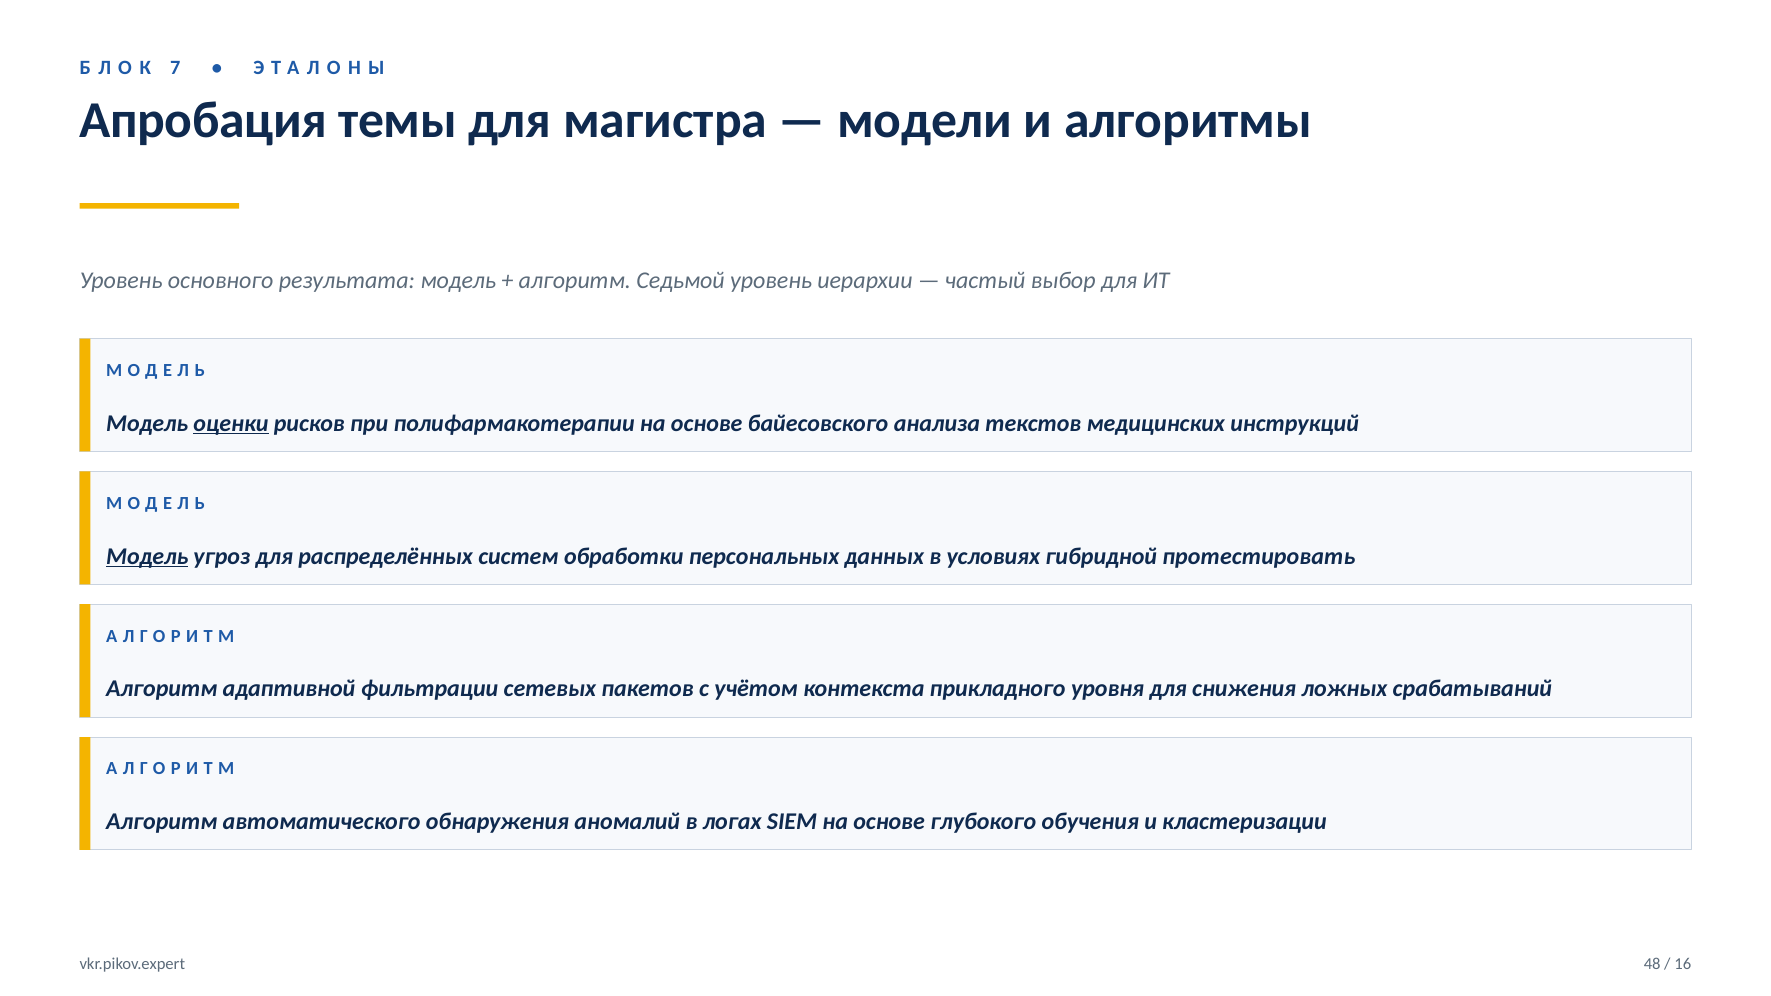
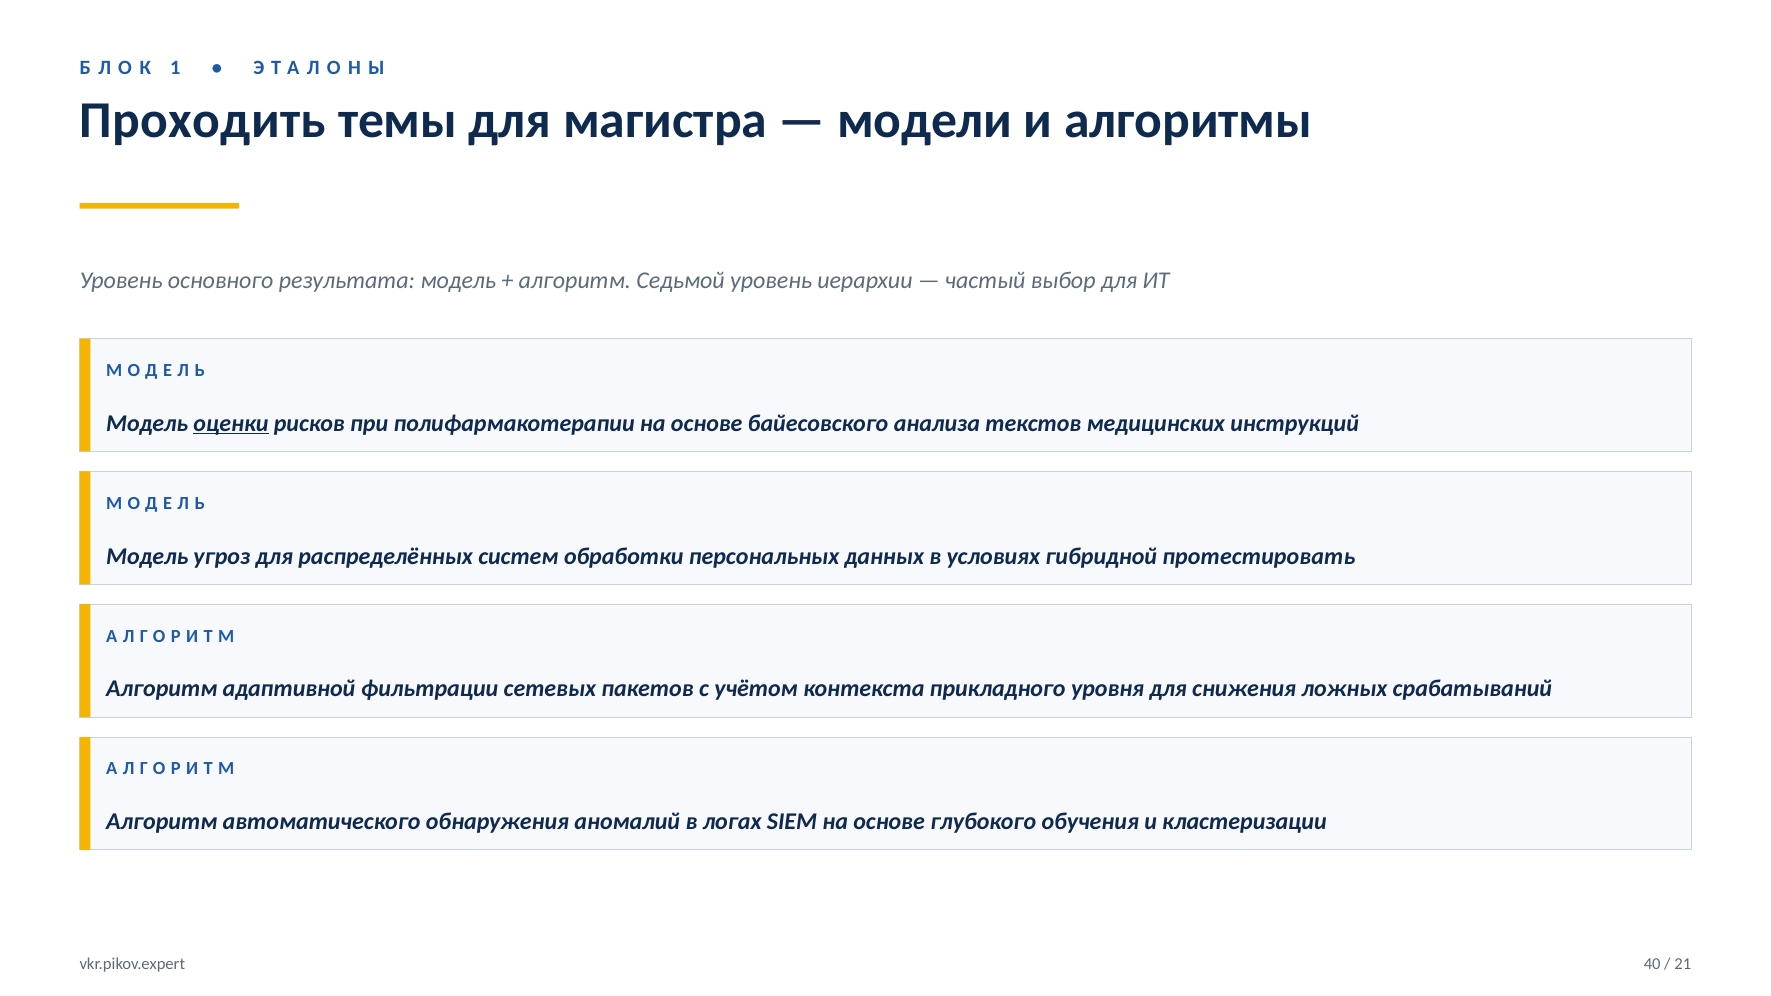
7: 7 -> 1 (175, 68)
Апробация: Апробация -> Проходить (203, 121)
Модель underline: present -> none (147, 556)
48: 48 -> 40 (1652, 964)
16: 16 -> 21 (1683, 964)
